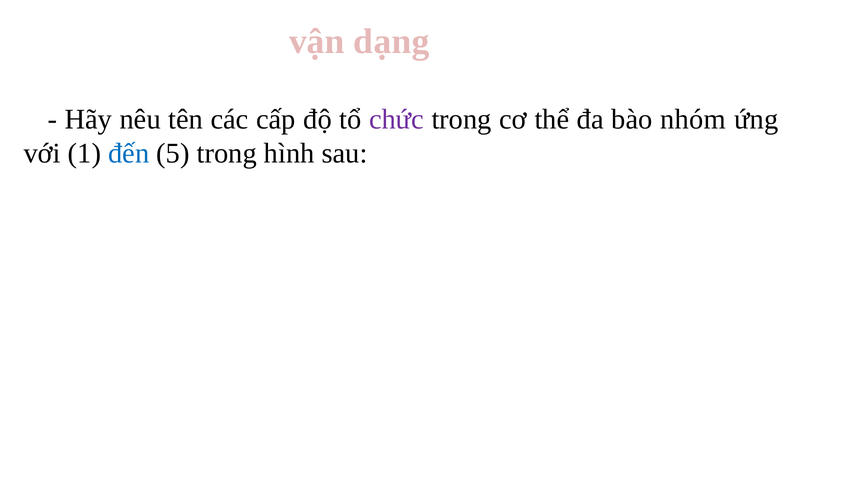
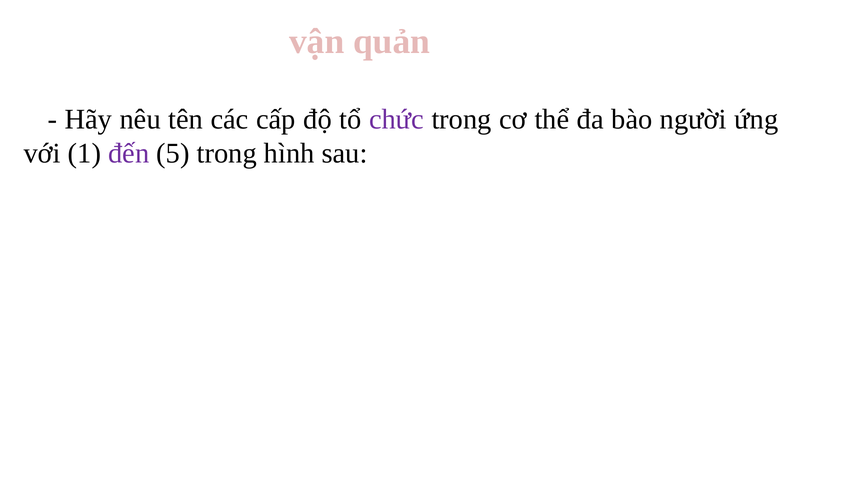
dạng: dạng -> quản (392, 42)
nhóm: nhóm -> người (693, 120)
đến colour: blue -> purple (129, 154)
